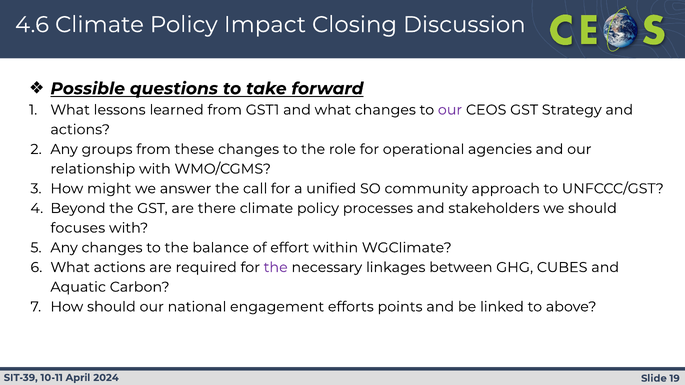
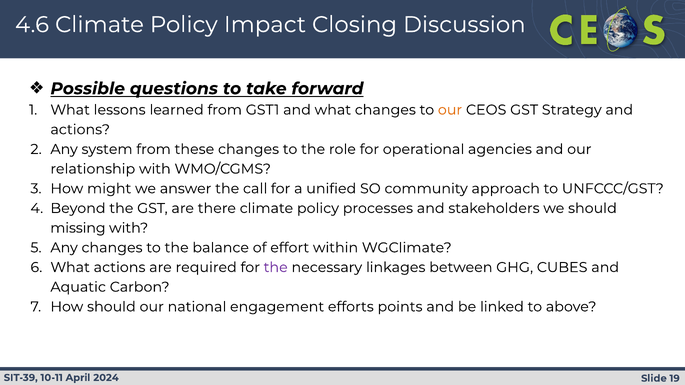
our colour: purple -> orange (450, 110)
groups: groups -> system (107, 149)
focuses: focuses -> missing (78, 228)
